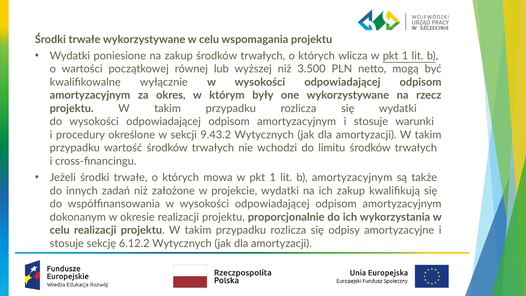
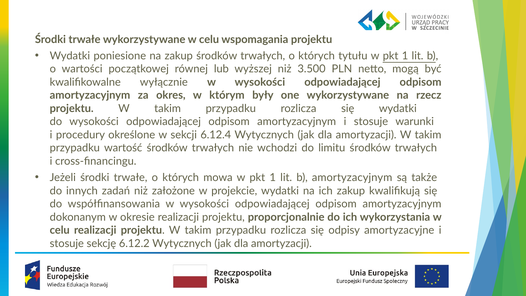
wlicza: wlicza -> tytułu (353, 56)
9.43.2: 9.43.2 -> 6.12.4 (216, 135)
